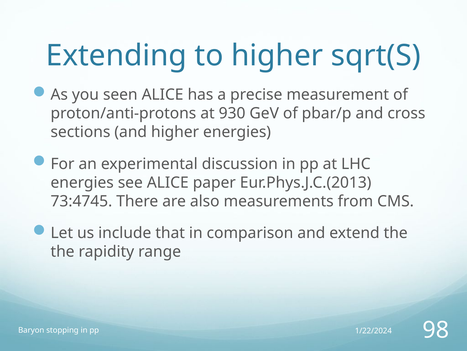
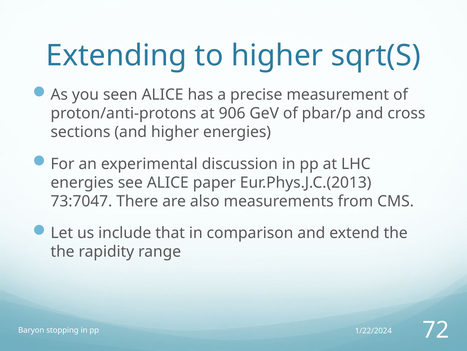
930: 930 -> 906 (232, 113)
73:4745: 73:4745 -> 73:7047 (81, 201)
98: 98 -> 72 (436, 330)
